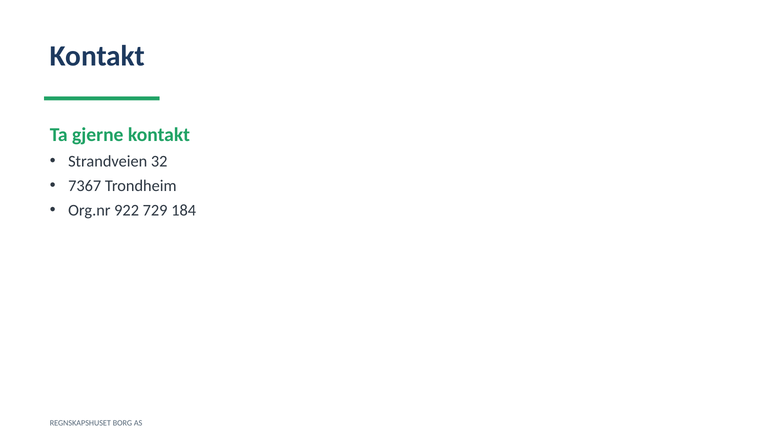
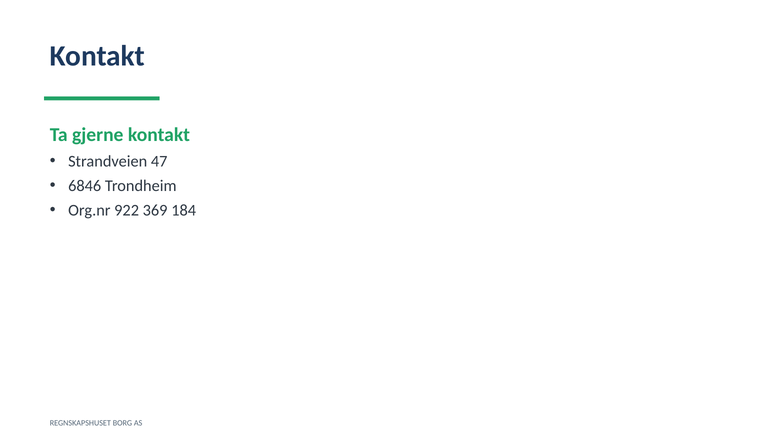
32: 32 -> 47 (159, 161)
7367: 7367 -> 6846 (85, 185)
729: 729 -> 369 (155, 210)
